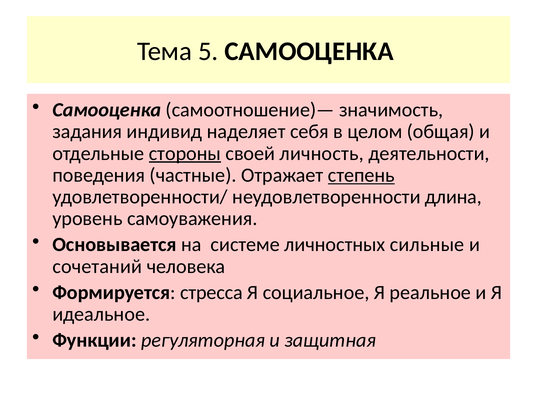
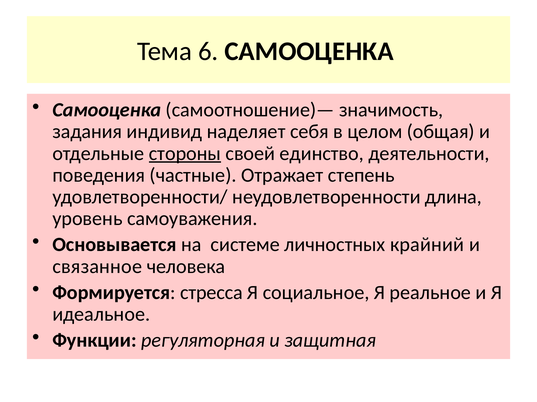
5: 5 -> 6 (208, 52)
личность: личность -> единство (322, 154)
степень underline: present -> none (361, 175)
сильные: сильные -> крайний (427, 245)
сочетаний: сочетаний -> связанное (97, 267)
